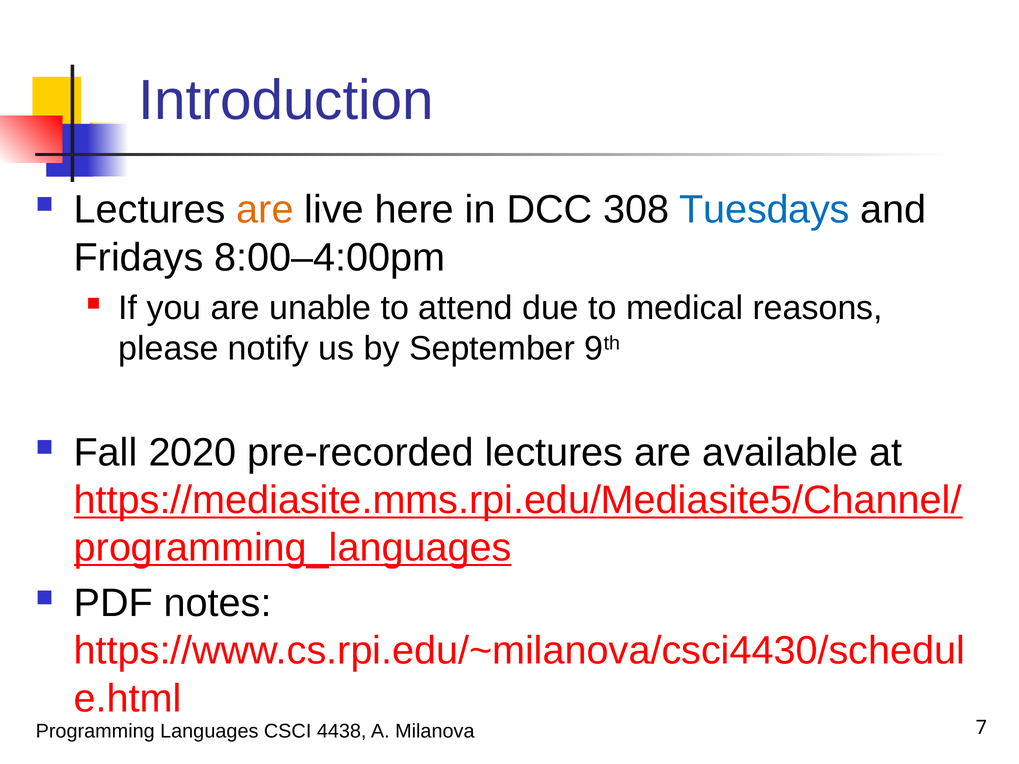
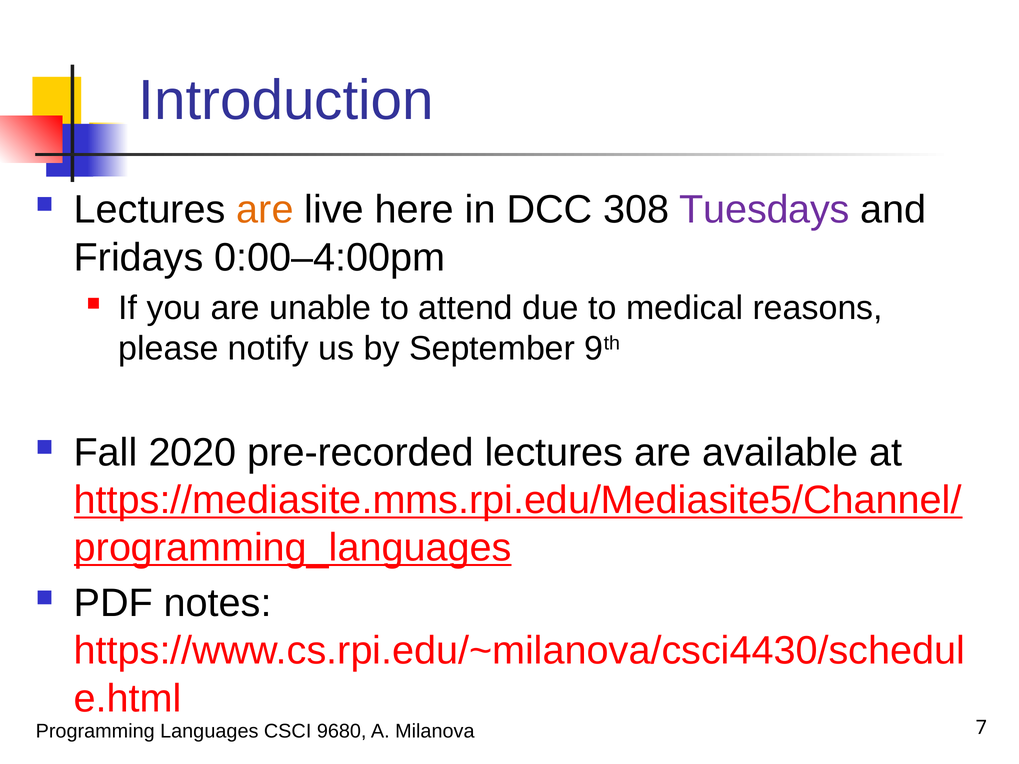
Tuesdays colour: blue -> purple (765, 210)
8:00–4:00pm: 8:00–4:00pm -> 0:00–4:00pm (330, 258)
4438: 4438 -> 9680 (342, 732)
